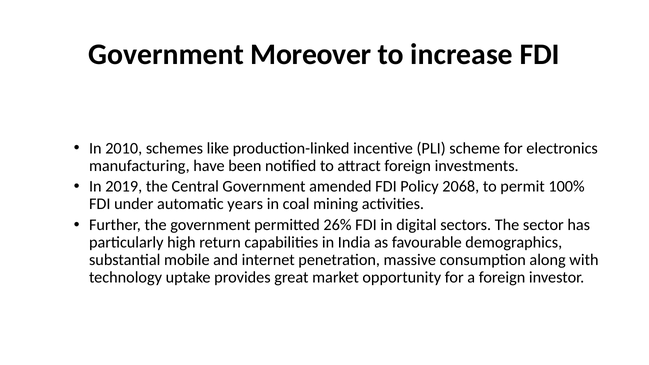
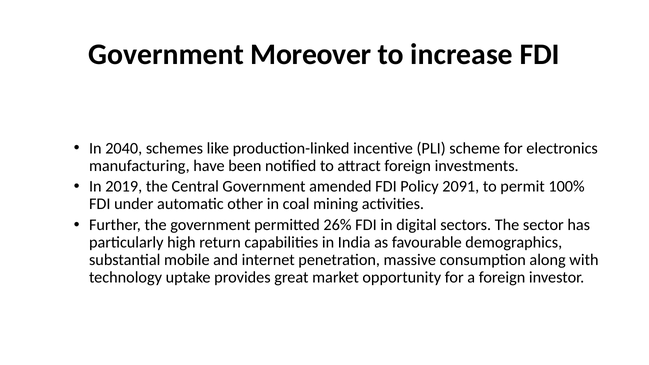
2010: 2010 -> 2040 (124, 148)
2068: 2068 -> 2091 (461, 187)
years: years -> other (245, 204)
